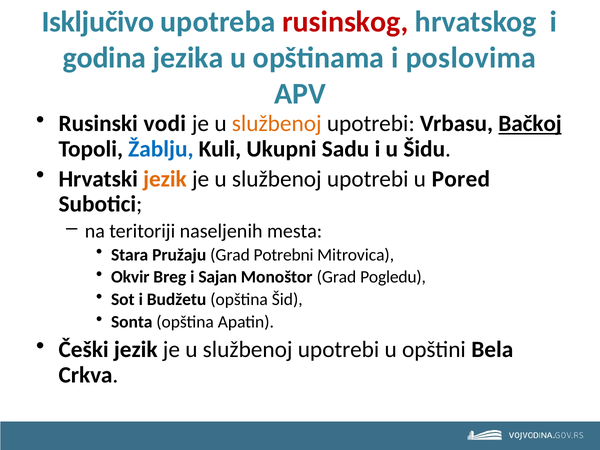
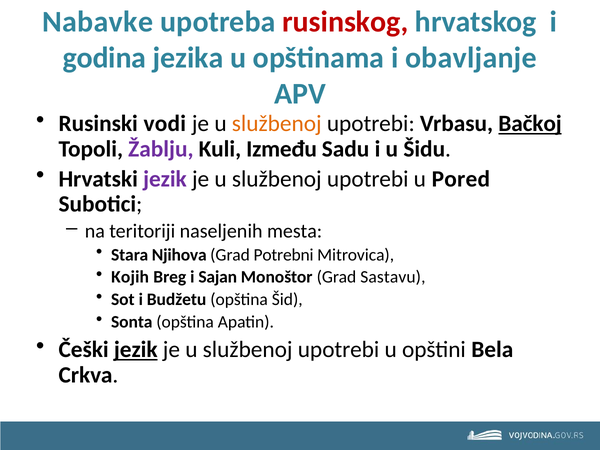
Isključivo: Isključivo -> Nabavke (98, 22)
poslovima: poslovima -> obavljanje (471, 58)
Žablju colour: blue -> purple (161, 149)
Ukupni: Ukupni -> Između (282, 149)
jezik colour: orange -> purple (165, 179)
Pružaju: Pružaju -> Njihova (179, 255)
Okvir: Okvir -> Kojih (130, 277)
Pogledu: Pogledu -> Sastavu (393, 277)
jezik underline: none -> present (136, 350)
